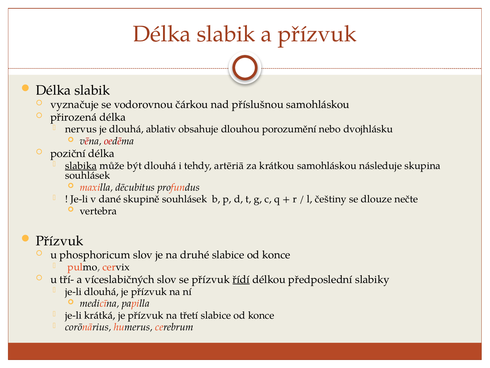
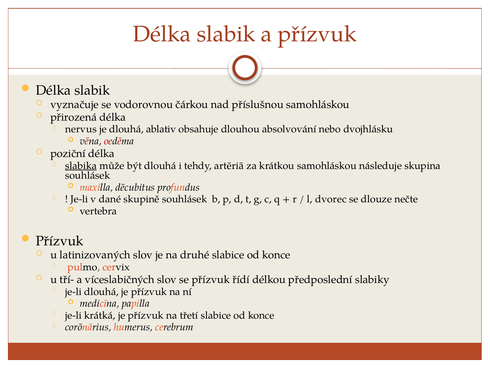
porozumění: porozumění -> absolvování (289, 129)
češtiny: češtiny -> dvorec (331, 199)
phosphoricum: phosphoricum -> latinizovaných (95, 255)
řídí underline: present -> none (241, 279)
